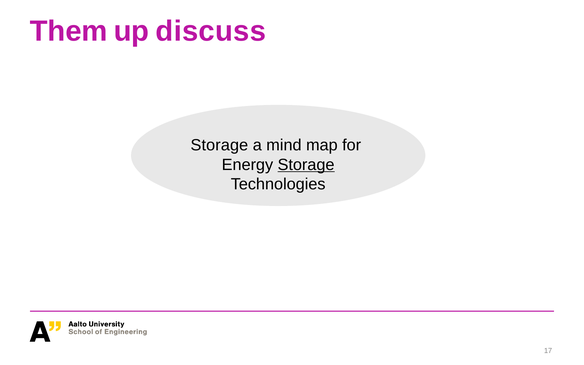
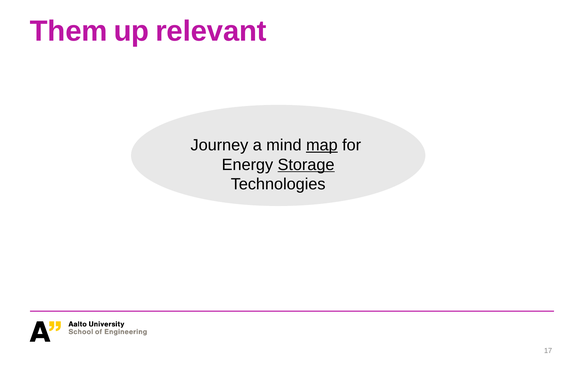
discuss: discuss -> relevant (211, 31)
Storage: Storage -> Journey (219, 145)
map underline: none -> present (322, 145)
